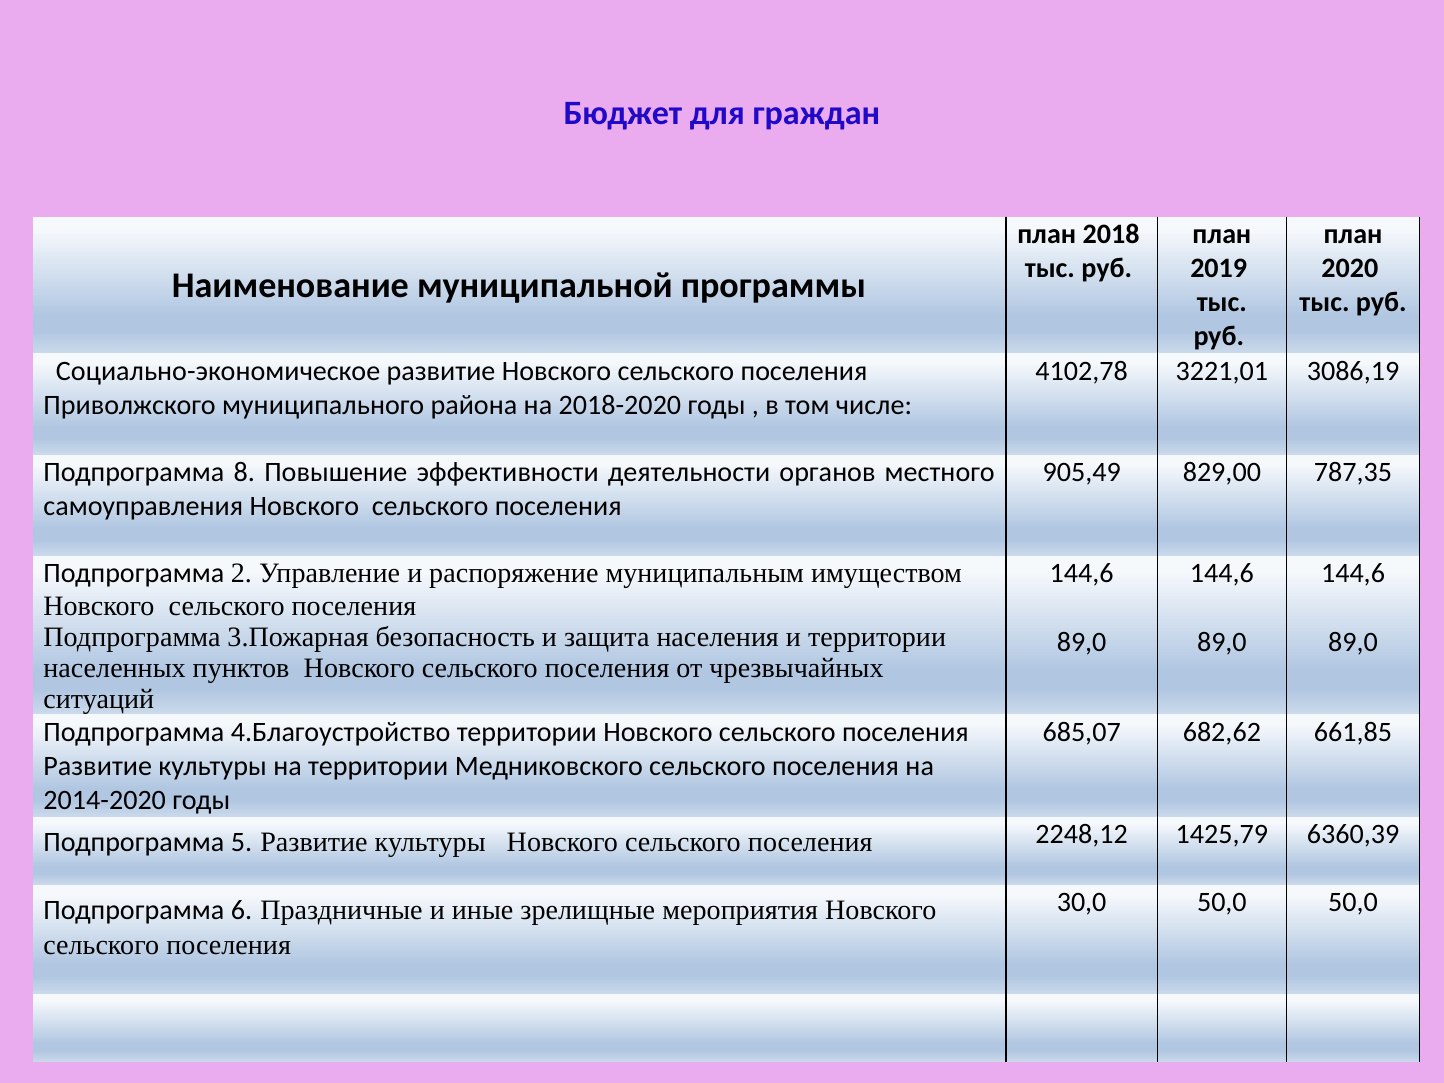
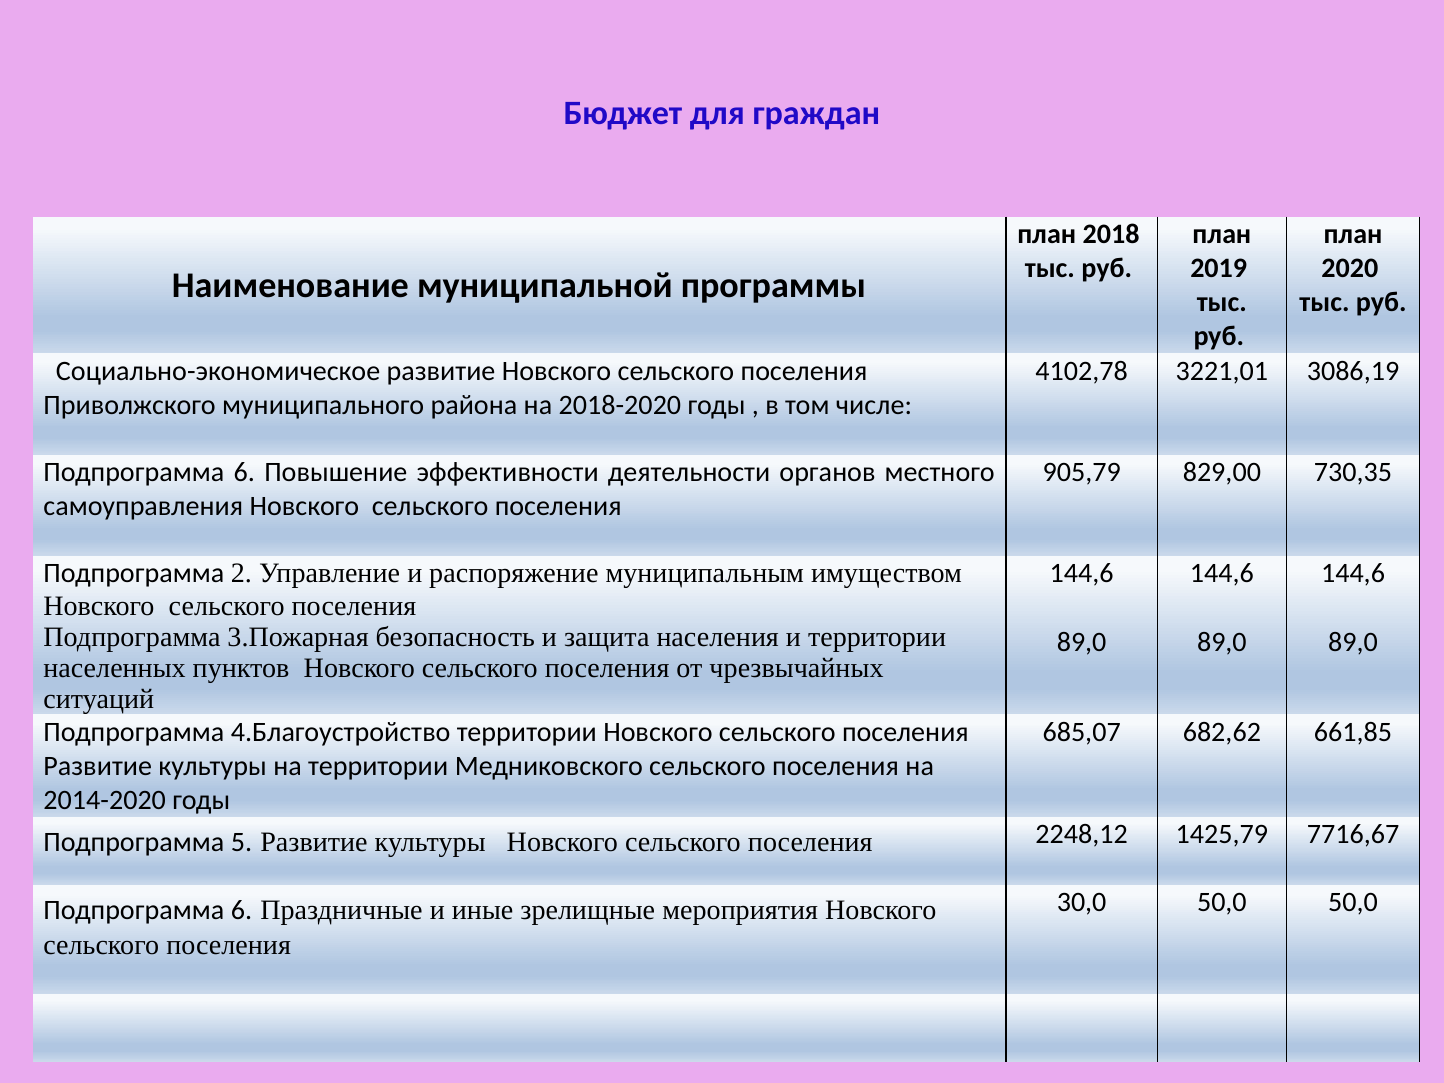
8: 8 -> 6 (244, 472)
905,49: 905,49 -> 905,79 (1082, 472)
787,35: 787,35 -> 730,35 (1353, 472)
6360,39: 6360,39 -> 7716,67 (1353, 834)
